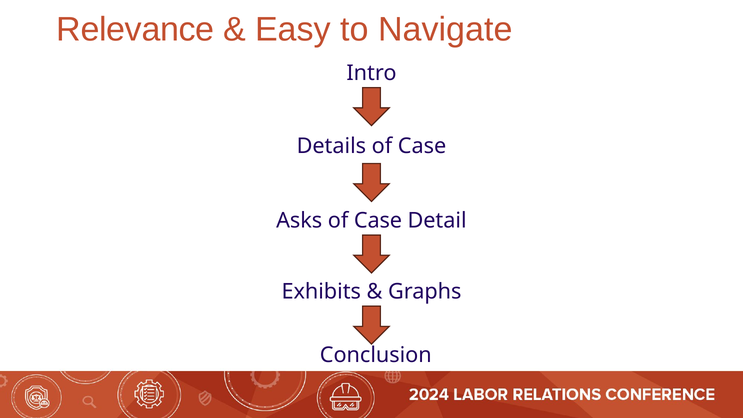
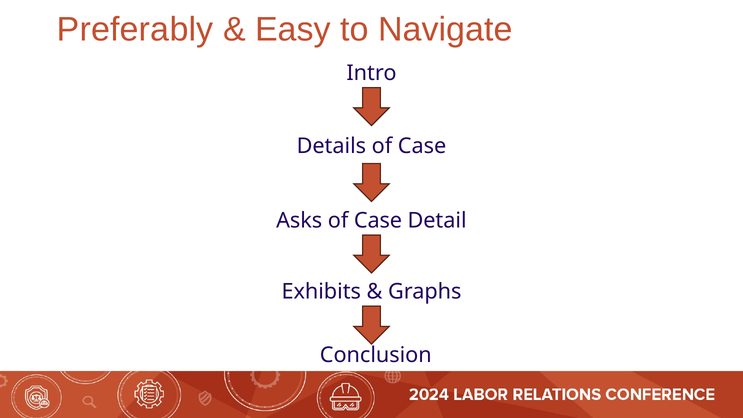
Relevance: Relevance -> Preferably (135, 29)
